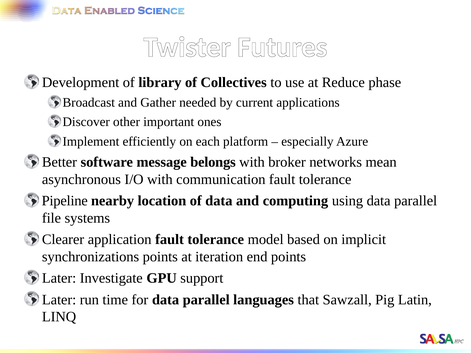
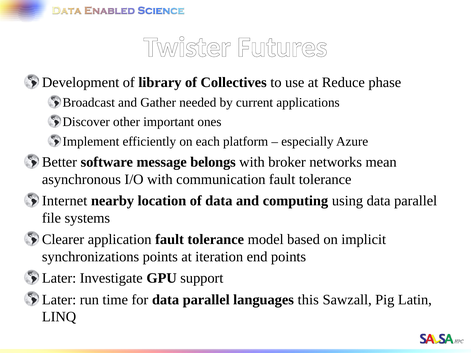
Pipeline: Pipeline -> Internet (65, 201)
that: that -> this (308, 300)
